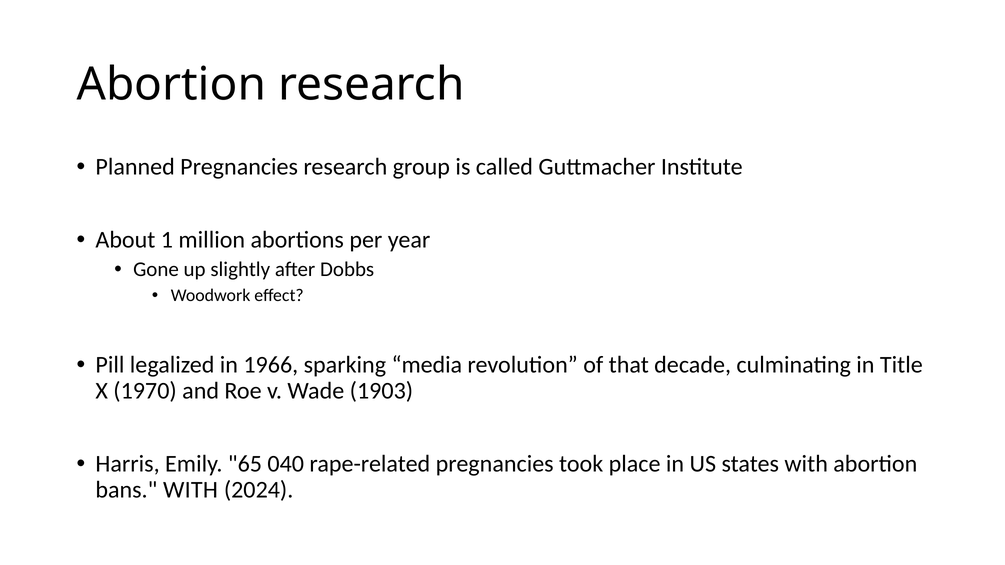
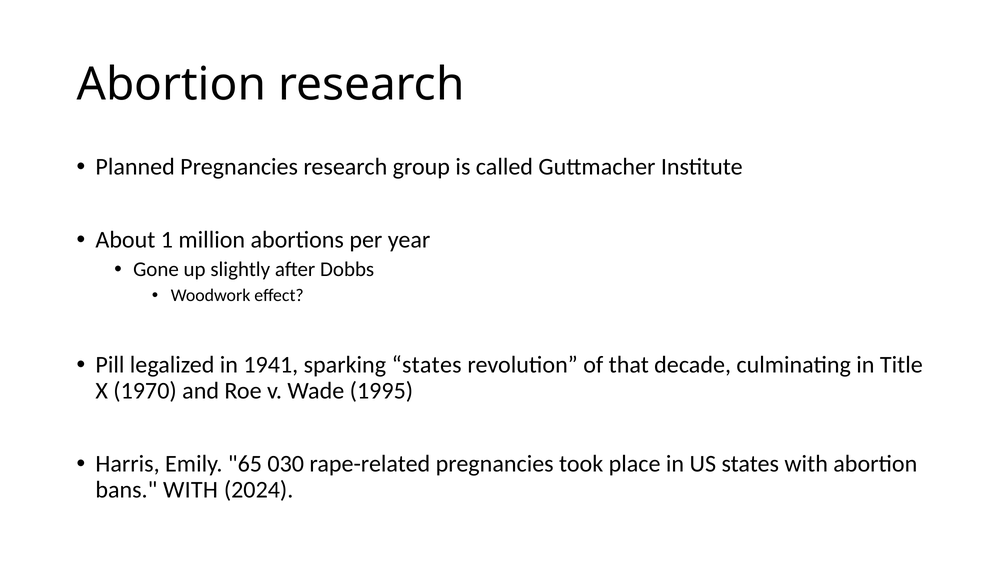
1966: 1966 -> 1941 (271, 365)
sparking media: media -> states (427, 365)
1903: 1903 -> 1995 (381, 391)
040: 040 -> 030 (286, 464)
